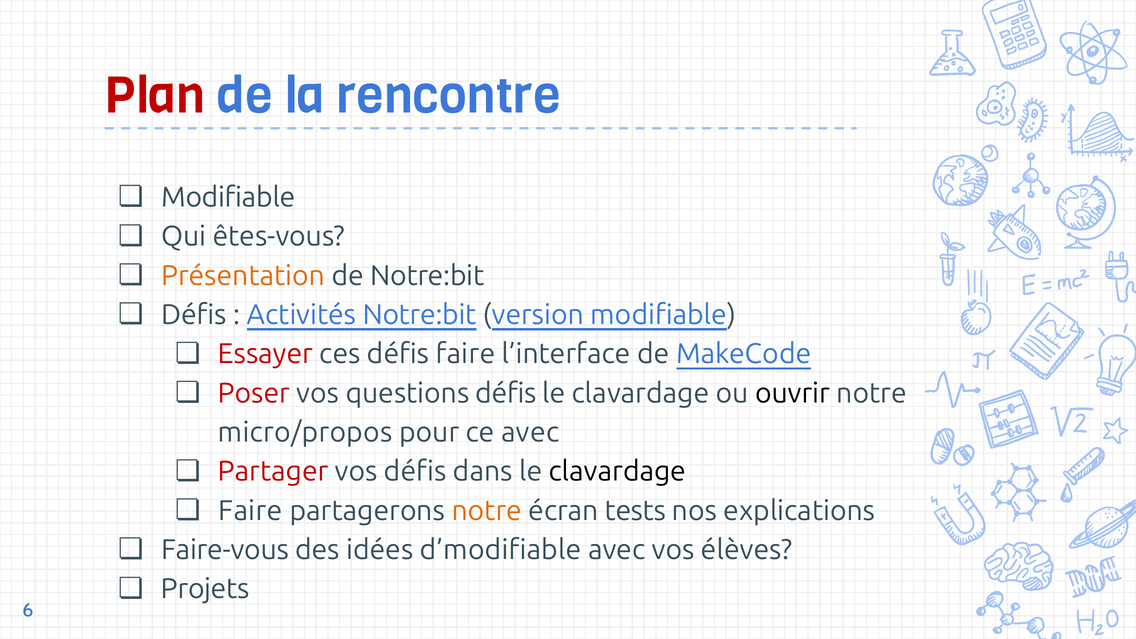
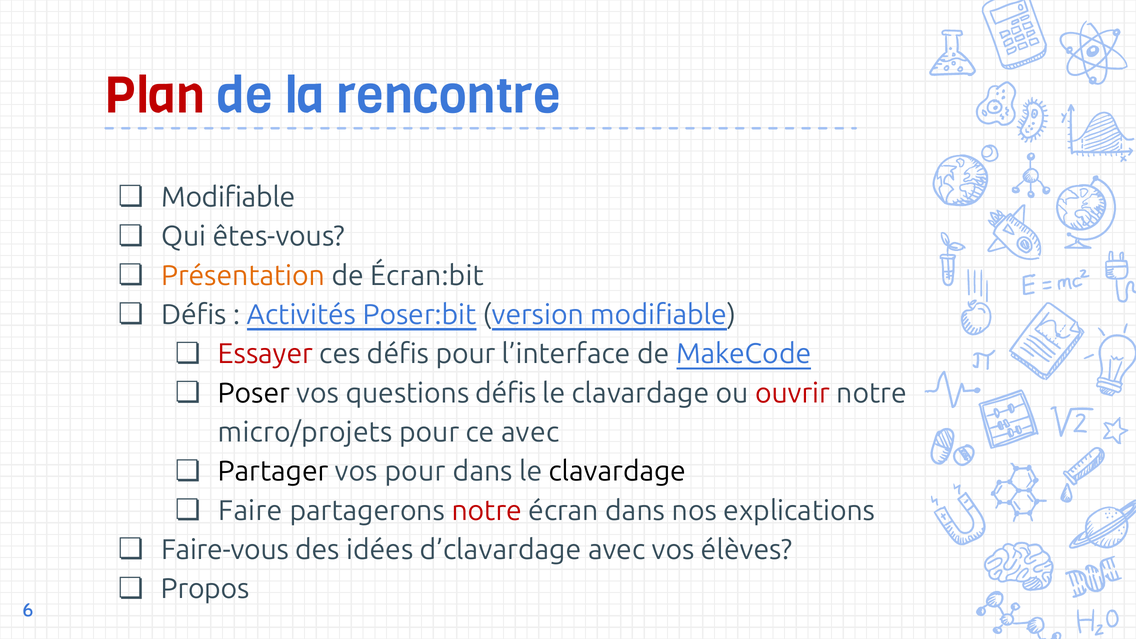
de Notre:bit: Notre:bit -> Écran:bit (427, 276)
Activités Notre:bit: Notre:bit -> Poser:bit (420, 315)
défis faire: faire -> pour (466, 354)
Poser colour: red -> black (254, 393)
ouvrir colour: black -> red (793, 393)
micro/propos: micro/propos -> micro/projets (305, 432)
Partager colour: red -> black (273, 472)
vos défis: défis -> pour (415, 472)
notre colour: orange -> red (487, 511)
écran tests: tests -> dans (635, 511)
d’modifiable: d’modifiable -> d’clavardage (501, 550)
Projets: Projets -> Propos (205, 589)
